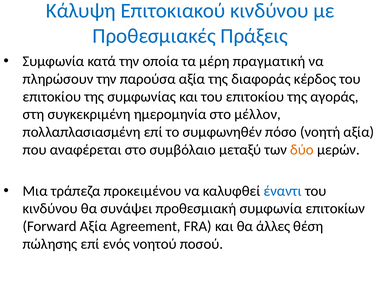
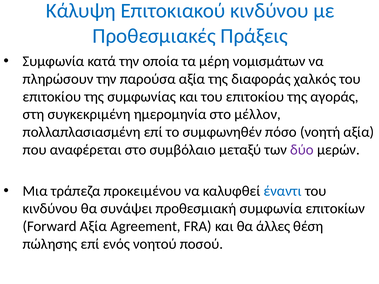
πραγματική: πραγματική -> νομισμάτων (269, 61)
κέρδος: κέρδος -> χαλκός (315, 79)
δύο colour: orange -> purple (302, 150)
